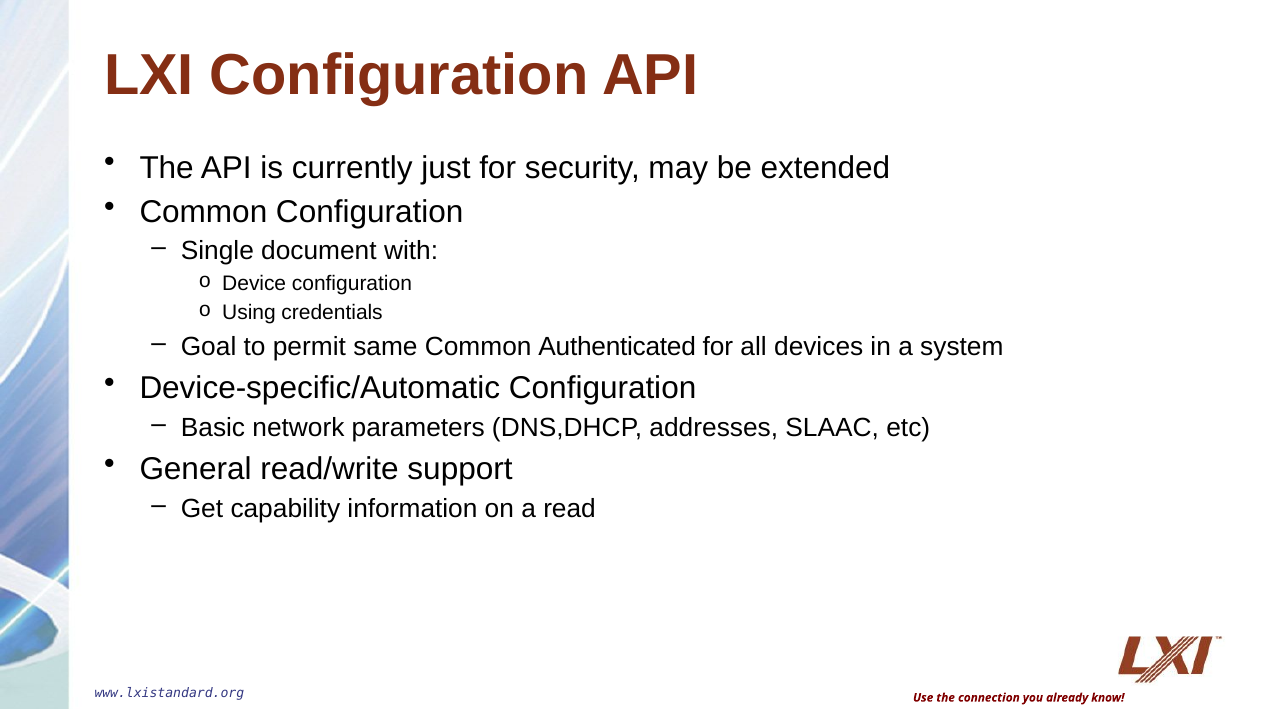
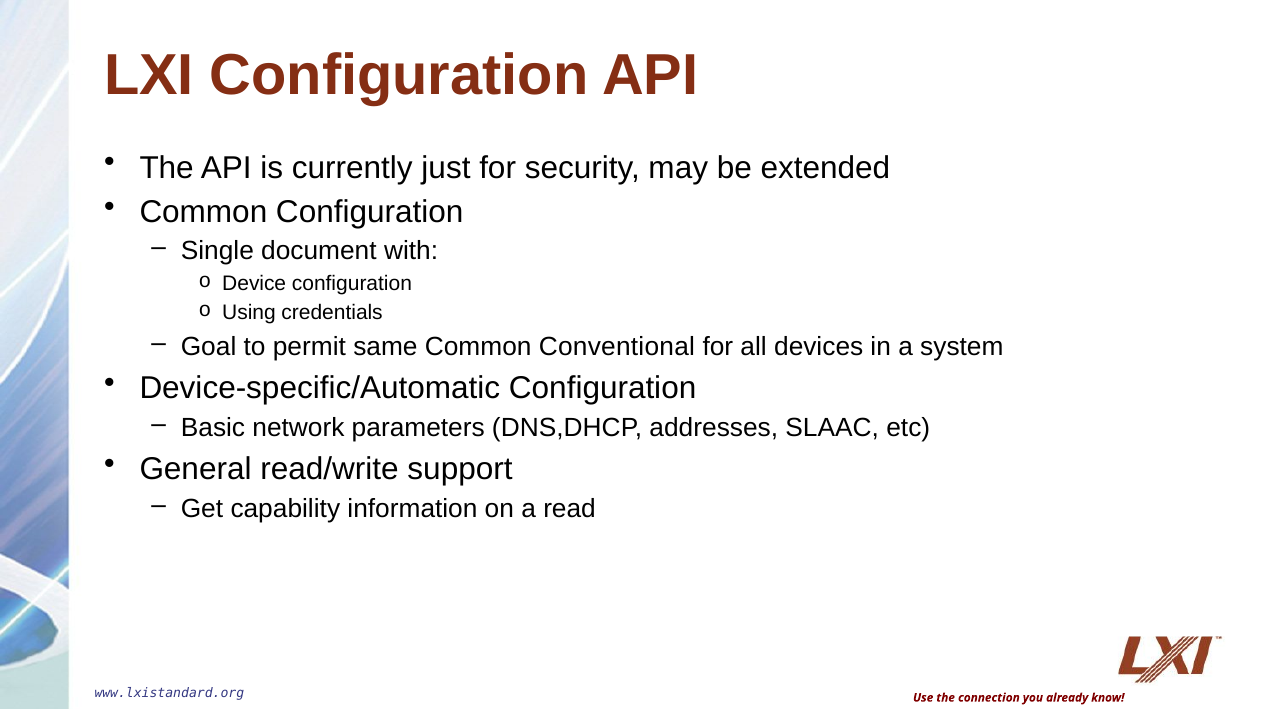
Authenticated: Authenticated -> Conventional (617, 347)
